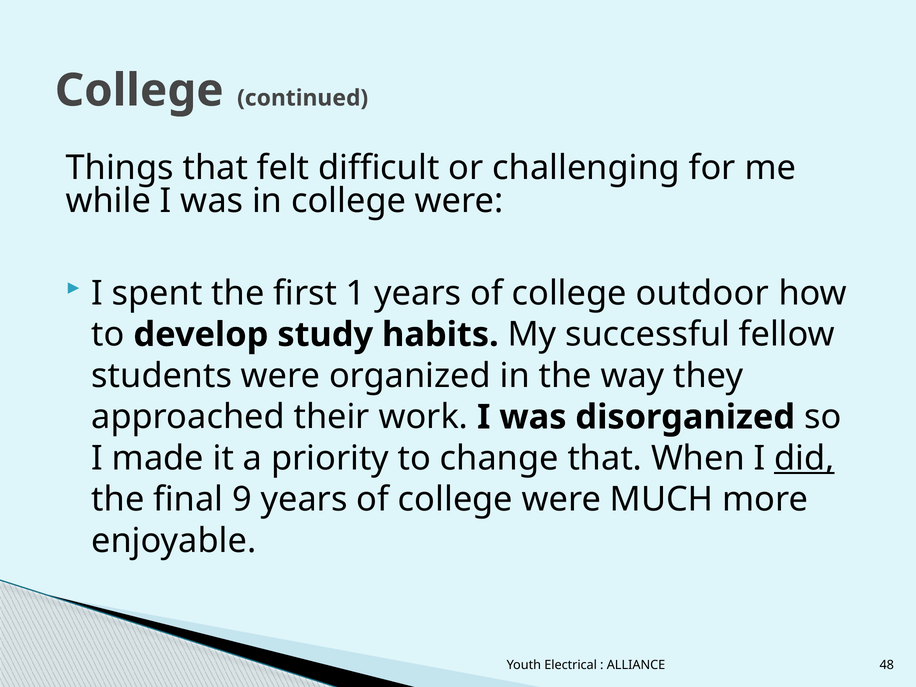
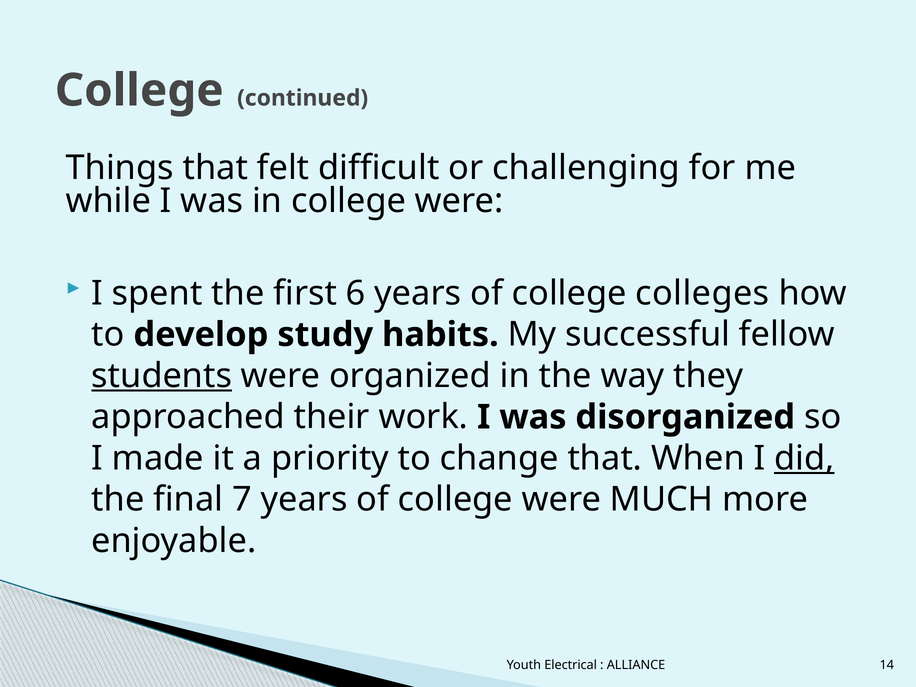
1: 1 -> 6 (356, 293)
outdoor: outdoor -> colleges (702, 293)
students underline: none -> present (162, 376)
9: 9 -> 7 (242, 500)
48: 48 -> 14 (887, 665)
